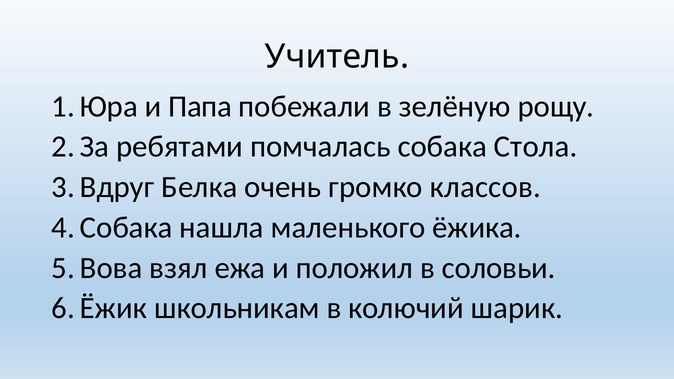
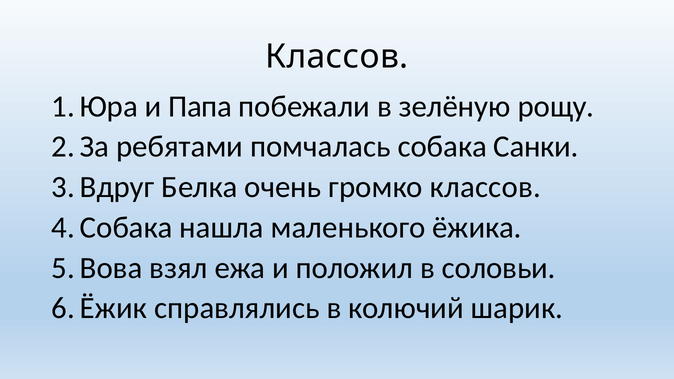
Учитель: Учитель -> Классов (337, 57)
Стола: Стола -> Санки (536, 147)
школьникам: школьникам -> справлялись (237, 308)
